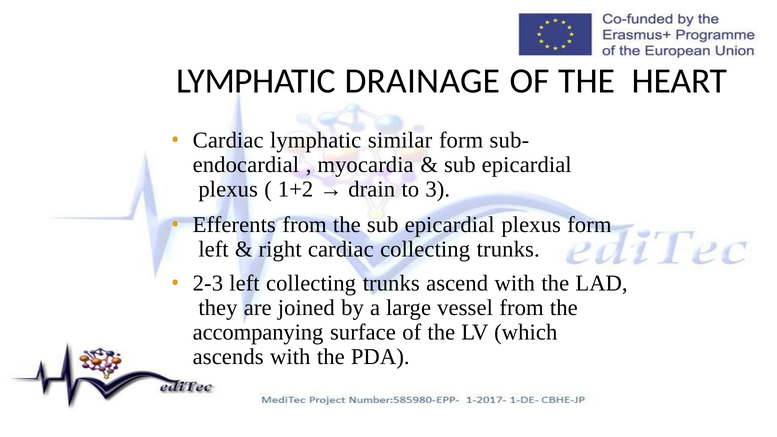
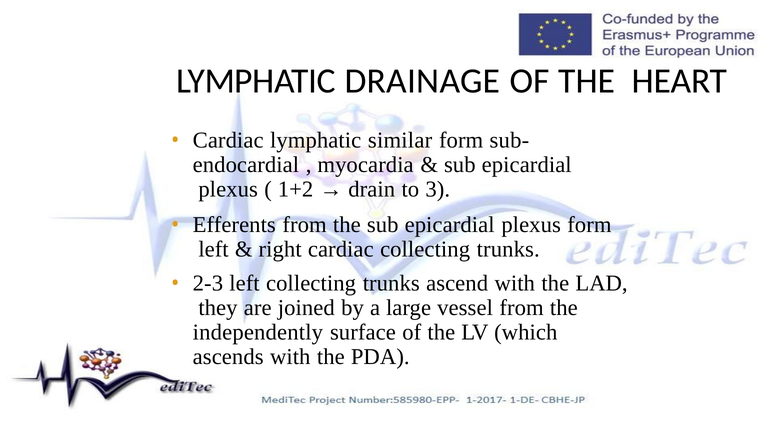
accompanying: accompanying -> independently (258, 332)
